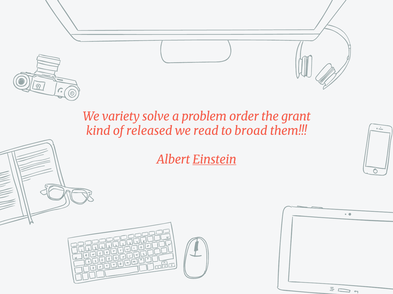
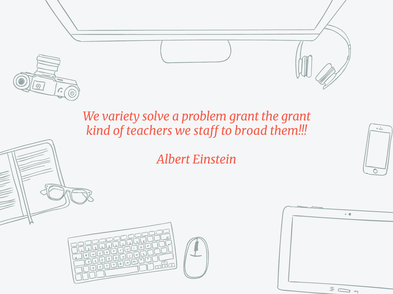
problem order: order -> grant (244, 117)
released: released -> teachers (149, 131)
read: read -> staff (206, 131)
Einstein underline: present -> none (214, 160)
